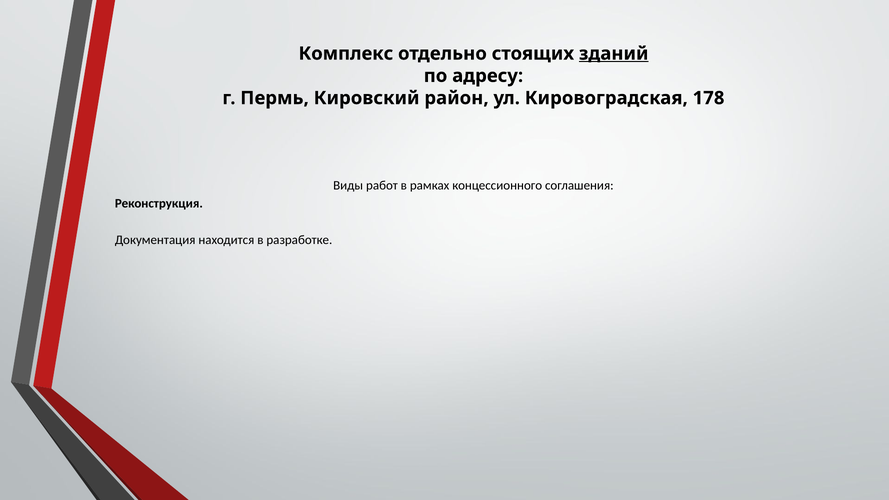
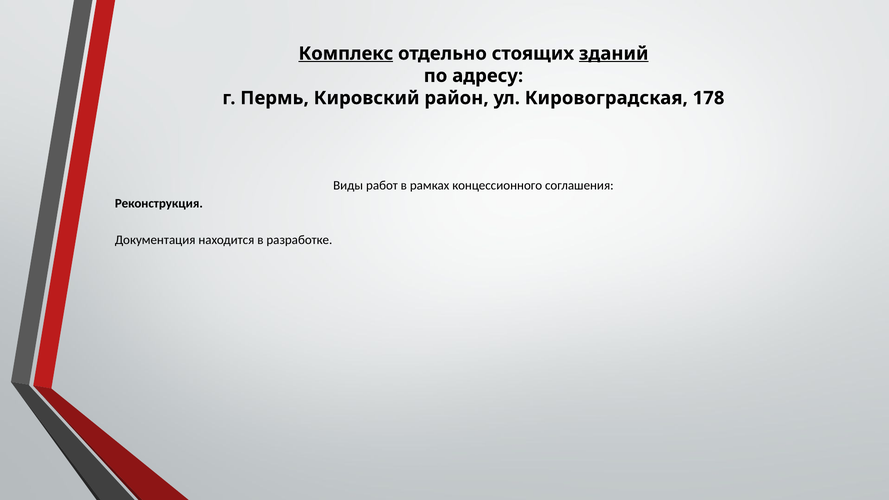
Комплекс underline: none -> present (346, 54)
